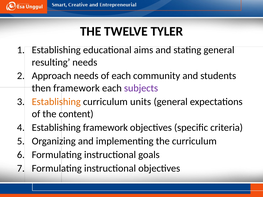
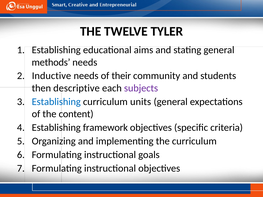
resulting: resulting -> methods (51, 62)
Approach: Approach -> Inductive (51, 76)
of each: each -> their (121, 76)
then framework: framework -> descriptive (76, 88)
Establishing colour: orange -> blue (56, 102)
